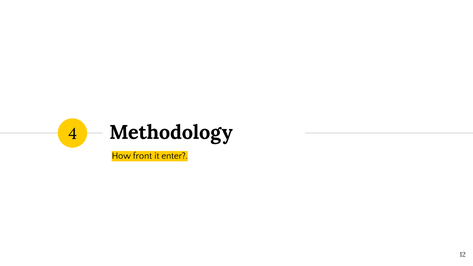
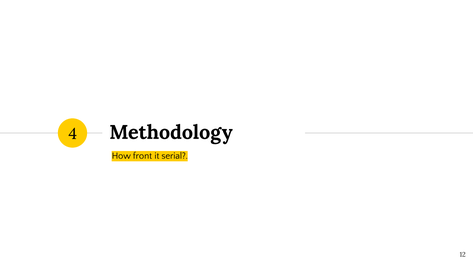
enter: enter -> serial (175, 156)
